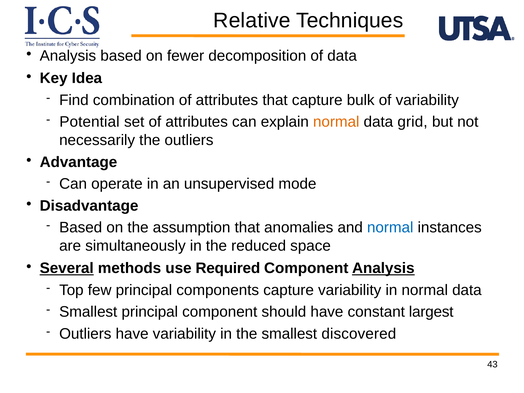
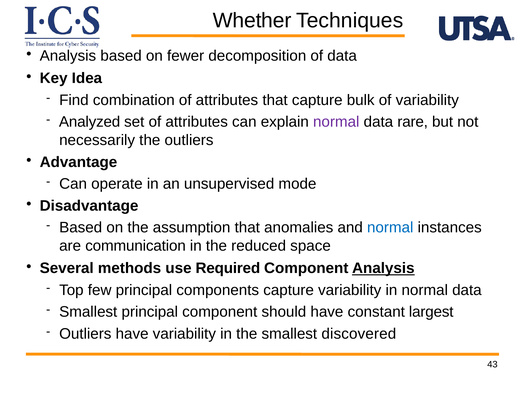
Relative: Relative -> Whether (252, 21)
Potential: Potential -> Analyzed (90, 122)
normal colour: orange -> purple (336, 122)
grid: grid -> rare (413, 122)
simultaneously: simultaneously -> communication (136, 246)
Several underline: present -> none (67, 268)
